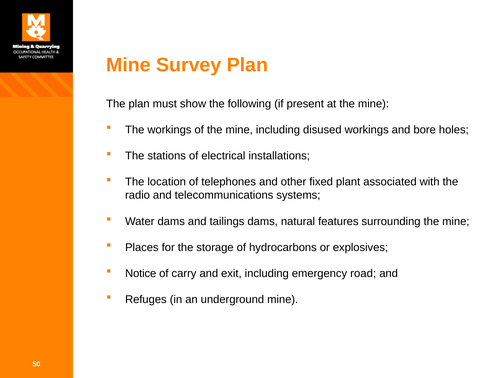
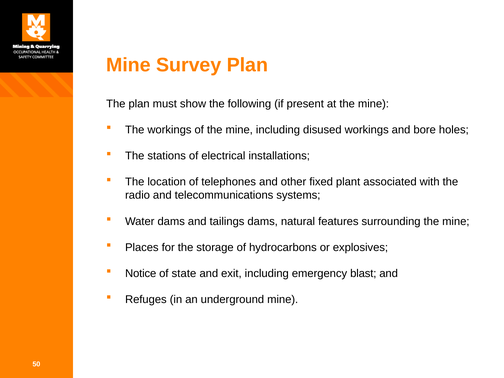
carry: carry -> state (184, 273)
road: road -> blast (363, 273)
